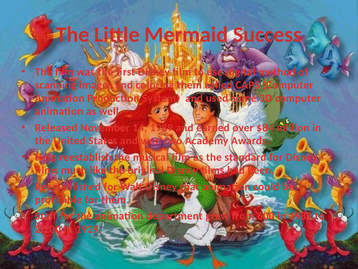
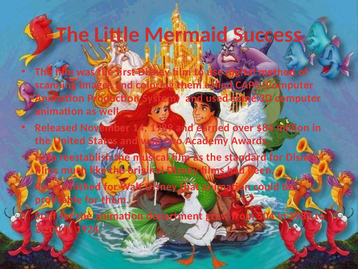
600: 600 -> 504 (266, 216)
1929: 1929 -> 1928 (88, 229)
